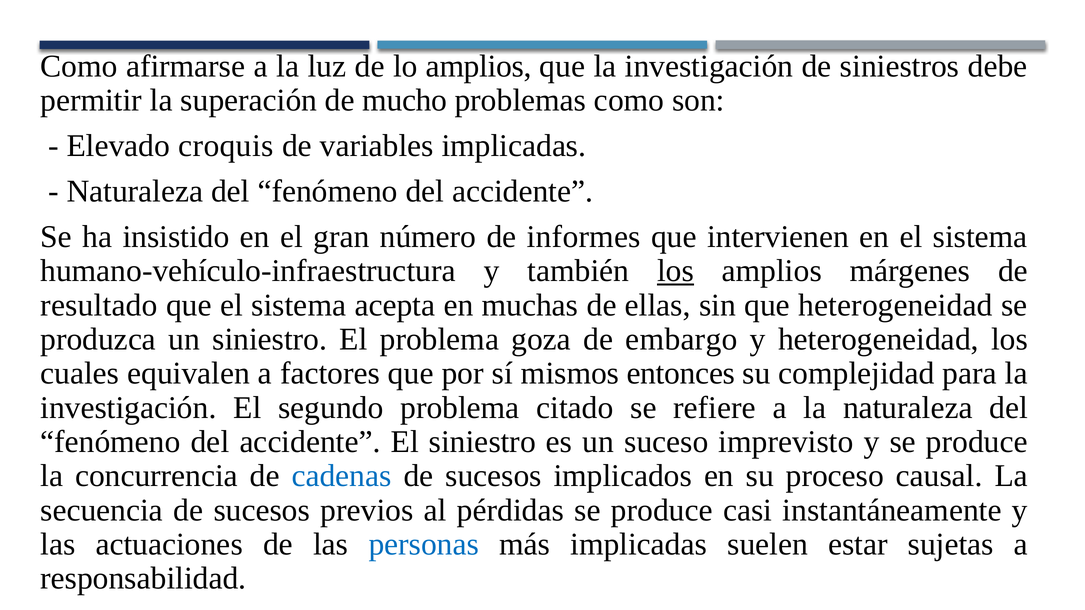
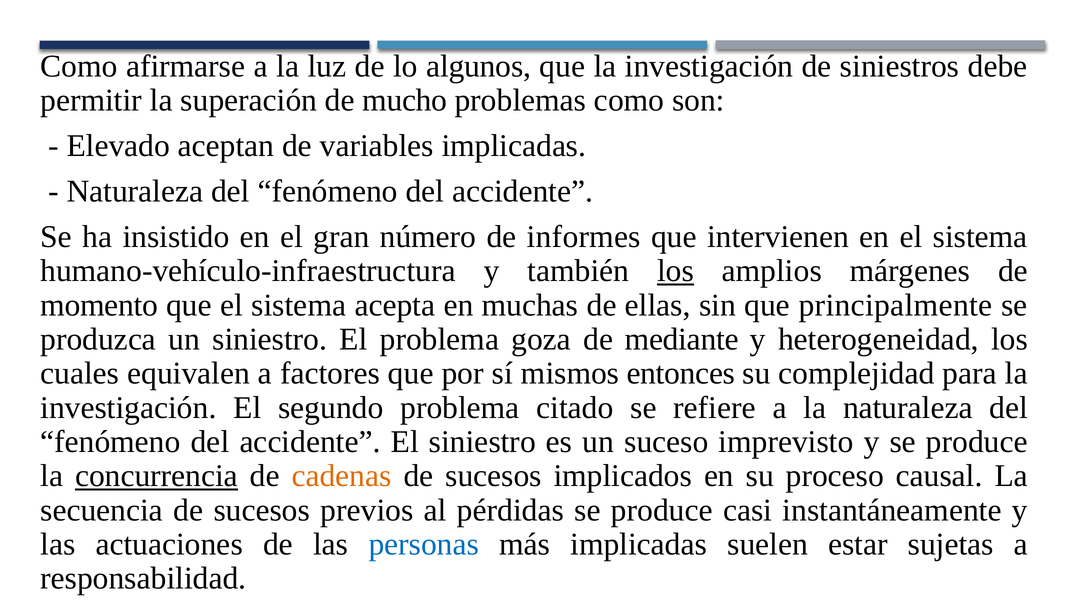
lo amplios: amplios -> algunos (479, 66)
croquis: croquis -> aceptan (226, 146)
resultado: resultado -> momento (99, 305)
que heterogeneidad: heterogeneidad -> principalmente (895, 305)
embargo: embargo -> mediante (682, 340)
concurrencia underline: none -> present (157, 476)
cadenas colour: blue -> orange (342, 476)
